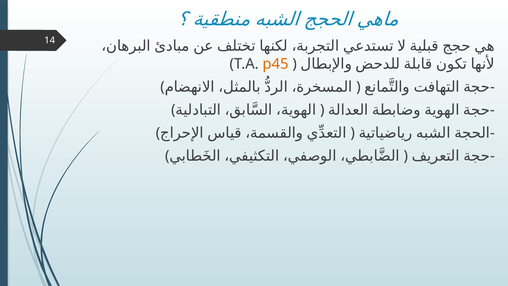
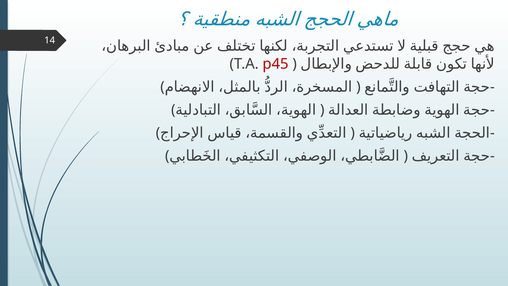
p45 colour: orange -> red (276, 64)
